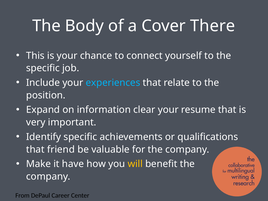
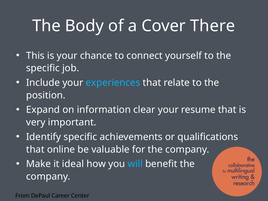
friend: friend -> online (61, 149)
have: have -> ideal (73, 164)
will colour: yellow -> light blue (135, 164)
